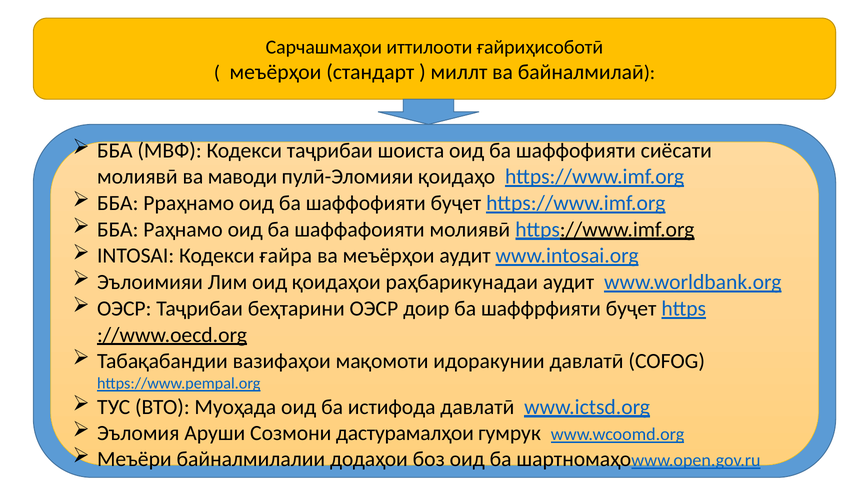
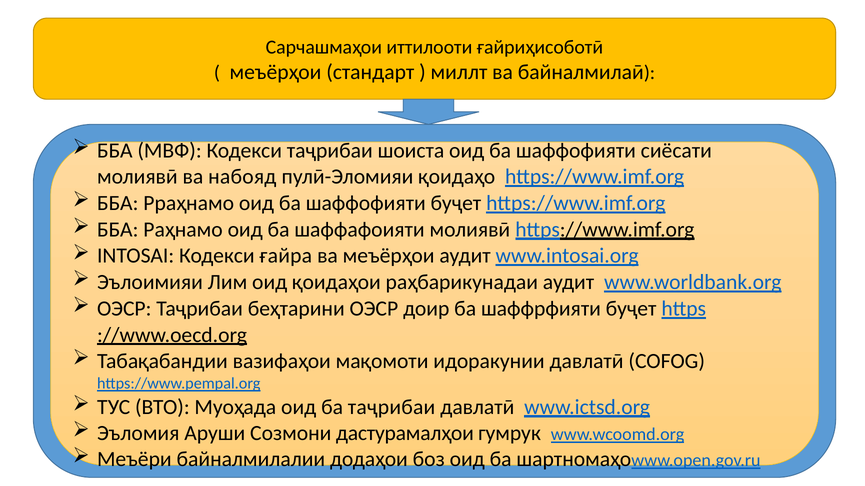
маводи: маводи -> набояд (242, 177)
ба истифода: истифода -> таҷрибаи (392, 407)
